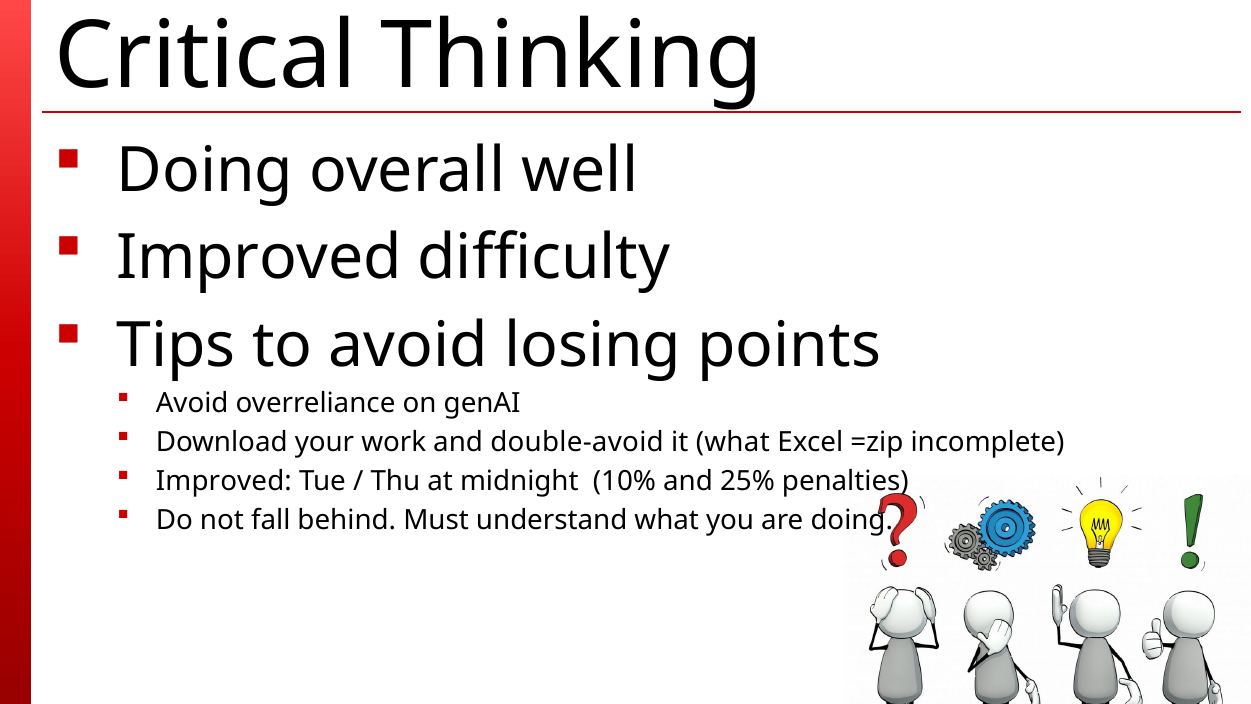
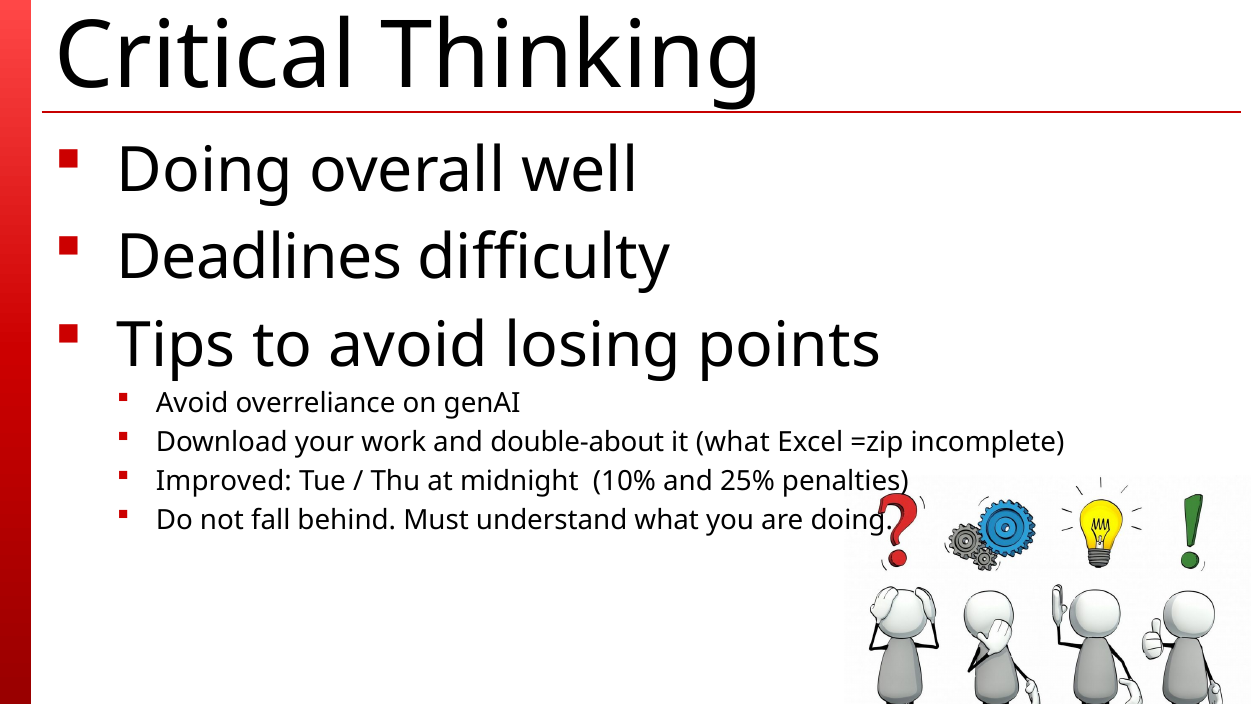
Improved: Improved -> Deadlines (259, 258)
double-avoid: double-avoid -> double-about (577, 442)
